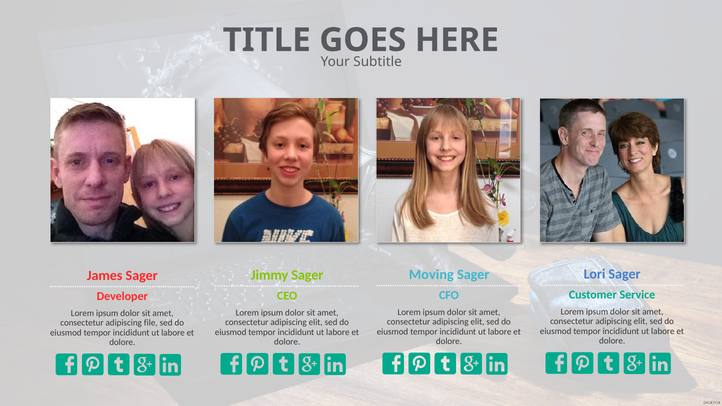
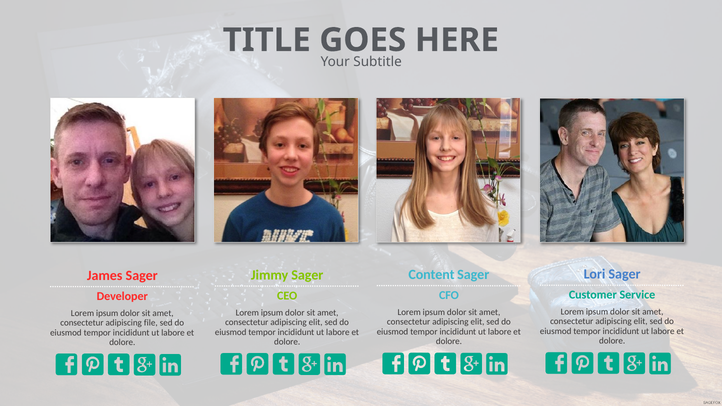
Moving: Moving -> Content (431, 275)
